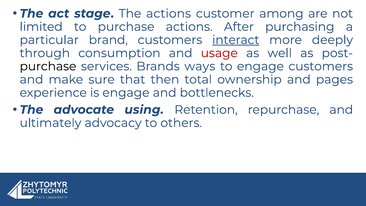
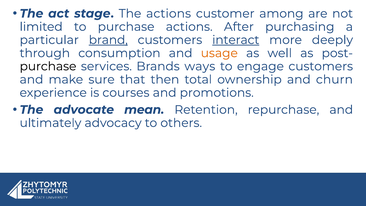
brand underline: none -> present (108, 40)
usage colour: red -> orange (219, 53)
pages: pages -> churn (334, 79)
is engage: engage -> courses (126, 93)
bottlenecks: bottlenecks -> promotions (217, 93)
using: using -> mean (144, 110)
